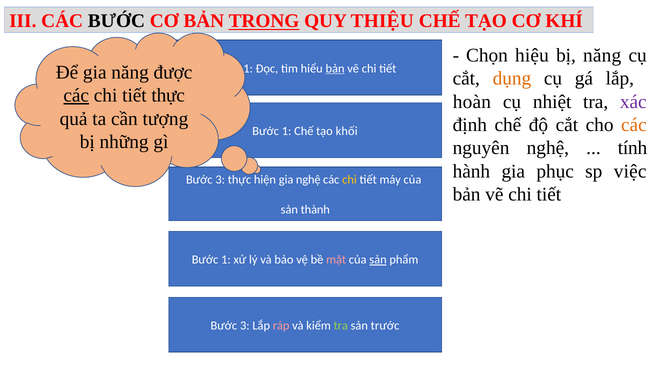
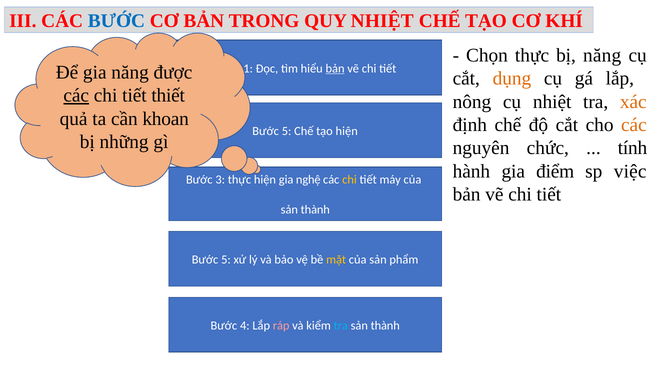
BƯỚC colour: black -> blue (116, 21)
TRONG underline: present -> none (264, 21)
QUY THIỆU: THIỆU -> NHIỆT (382, 21)
Chọn hiệu: hiệu -> thực (532, 56)
tiết thực: thực -> thiết (168, 96)
hoàn: hoàn -> nông (472, 102)
xác colour: purple -> orange (633, 102)
tượng: tượng -> khoan (166, 119)
1: 1 -> 5 (287, 131)
tạo khối: khối -> hiện (347, 131)
nguyên nghệ: nghệ -> chức (548, 148)
phục: phục -> điểm (555, 171)
1: 1 -> 5 (226, 260)
mặt colour: pink -> yellow (336, 260)
sản underline: present -> none (378, 260)
3: 3 -> 4 (245, 326)
tra colour: light green -> light blue (341, 326)
trước: trước -> thành (385, 326)
